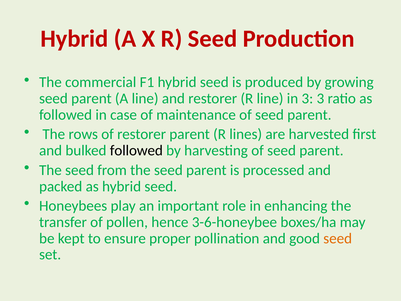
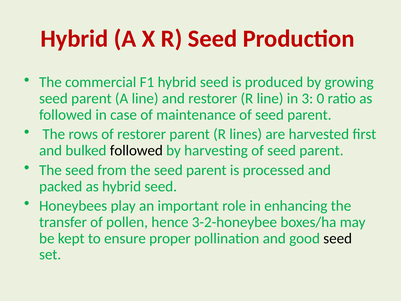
3 3: 3 -> 0 (320, 99)
3-6-honeybee: 3-6-honeybee -> 3-2-honeybee (234, 222)
seed colour: orange -> black (338, 238)
